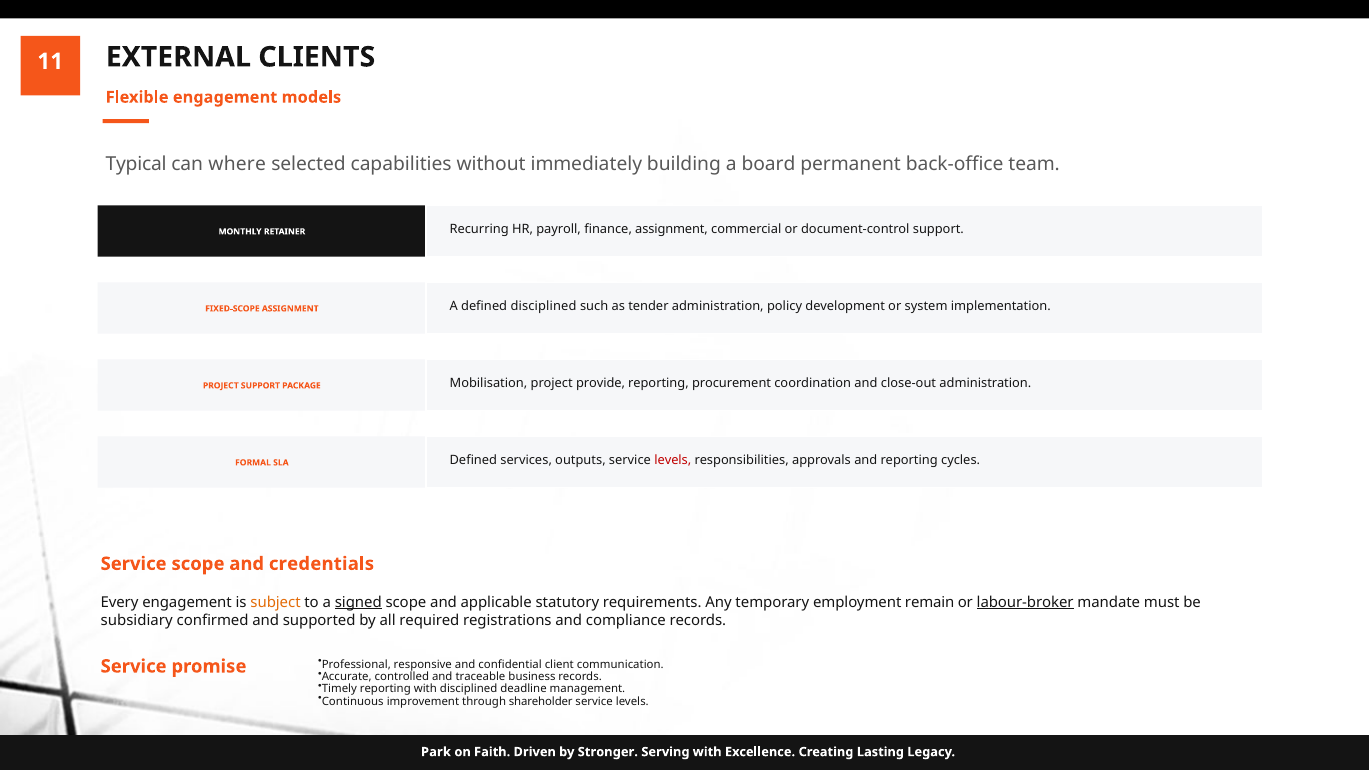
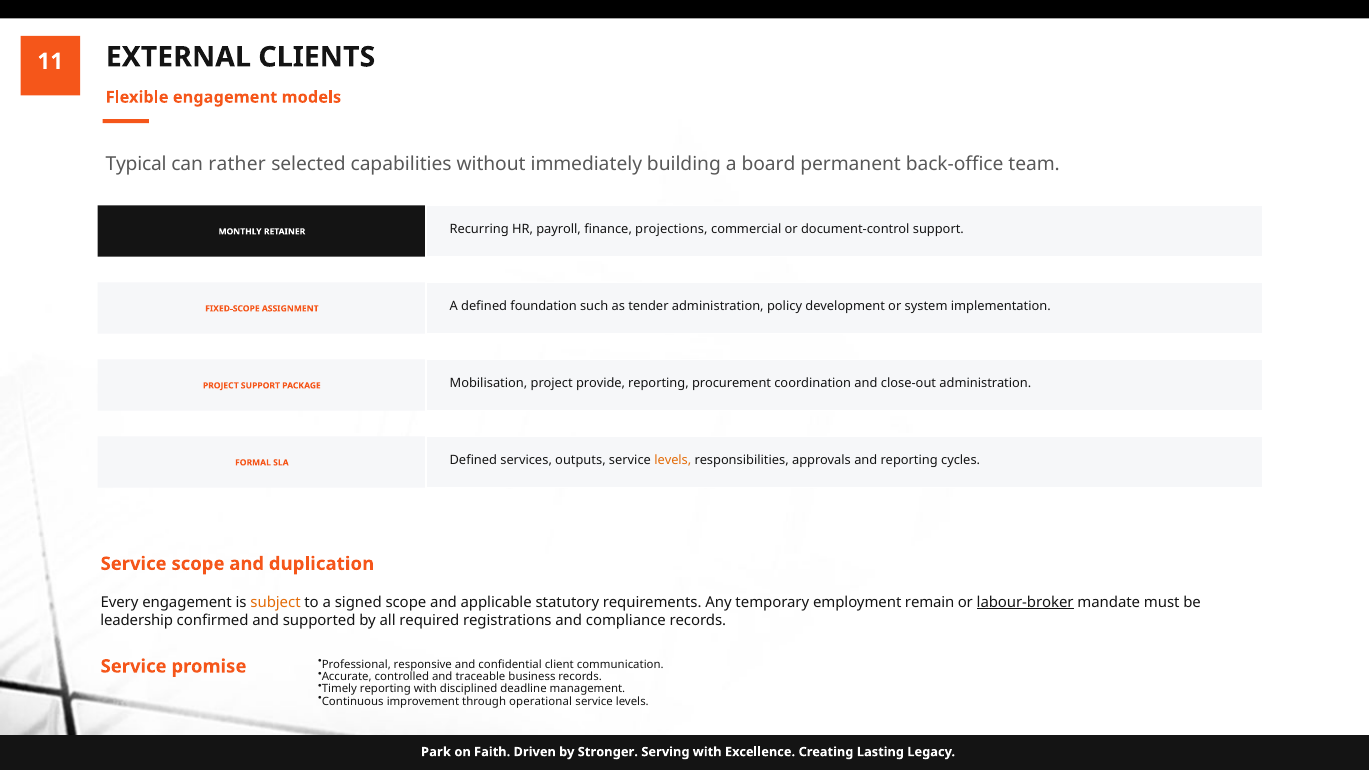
where: where -> rather (237, 164)
finance assignment: assignment -> projections (671, 229)
defined disciplined: disciplined -> foundation (544, 306)
levels colour: red -> orange (673, 460)
credentials: credentials -> duplication (322, 564)
signed underline: present -> none (358, 602)
subsidiary: subsidiary -> leadership (137, 620)
shareholder: shareholder -> operational (541, 701)
